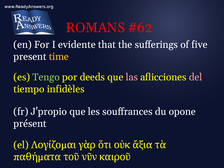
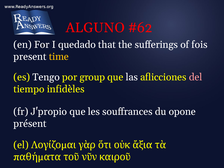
ROMANS: ROMANS -> ALGUNO (95, 28)
evidente: evidente -> quedado (77, 45)
five: five -> fois (200, 45)
Tengo colour: light green -> white (46, 77)
deeds: deeds -> group (92, 77)
las colour: pink -> white (132, 77)
